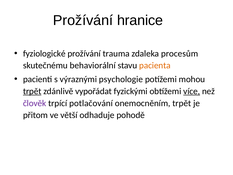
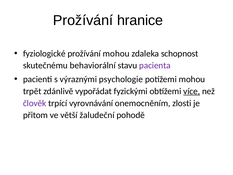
prožívání trauma: trauma -> mohou (116, 53)
procesům: procesům -> schopnost (180, 53)
pacienta colour: orange -> purple (155, 65)
trpět underline: present -> none (32, 91)
potlačování: potlačování -> vyrovnávání (91, 103)
onemocněním trpět: trpět -> zlosti (182, 103)
odhaduje: odhaduje -> žaludeční (97, 115)
